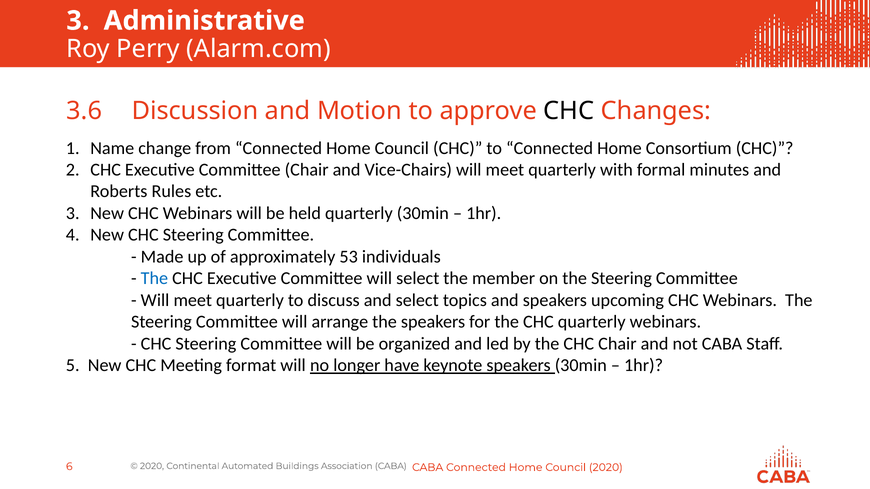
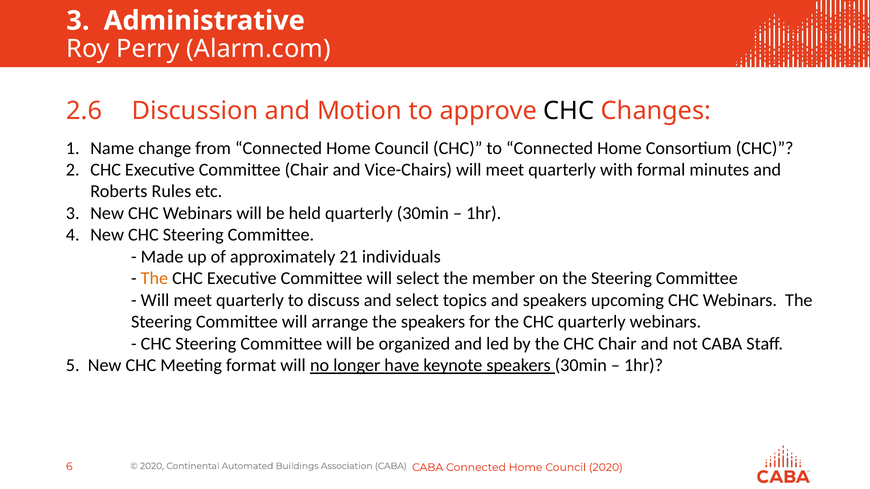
3.6: 3.6 -> 2.6 (84, 111)
53: 53 -> 21 (349, 257)
The colour: blue -> orange (154, 279)
